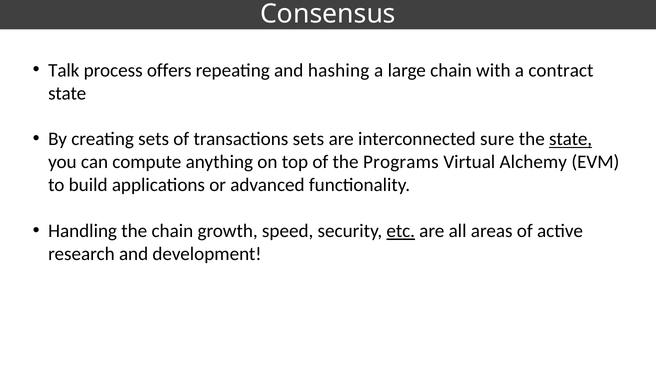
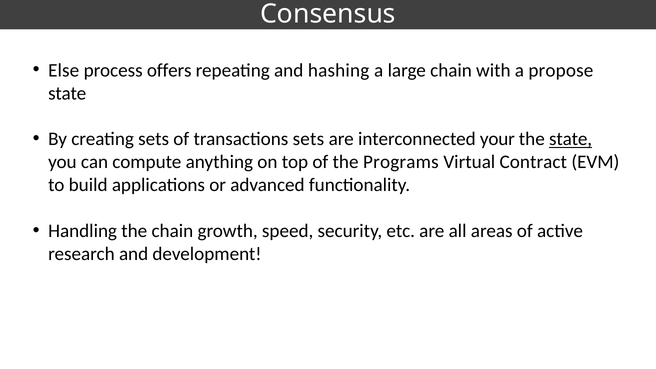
Talk: Talk -> Else (64, 70)
contract: contract -> propose (561, 70)
sure: sure -> your (497, 139)
Alchemy: Alchemy -> Contract (533, 162)
etc underline: present -> none (401, 231)
